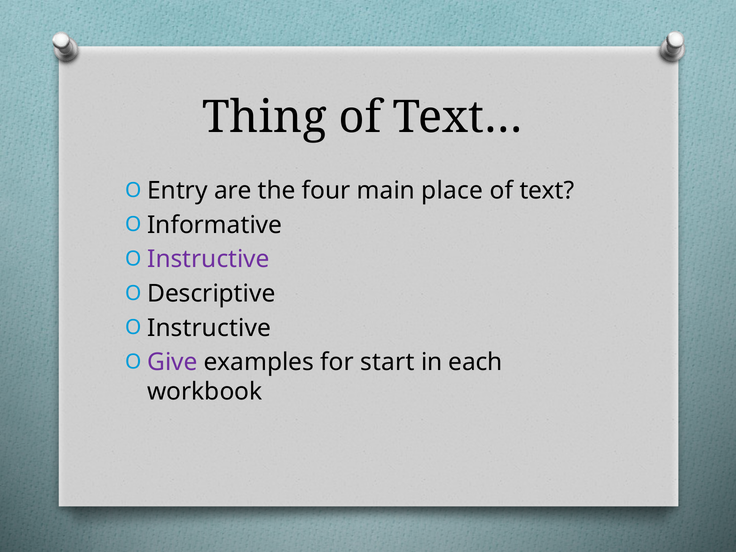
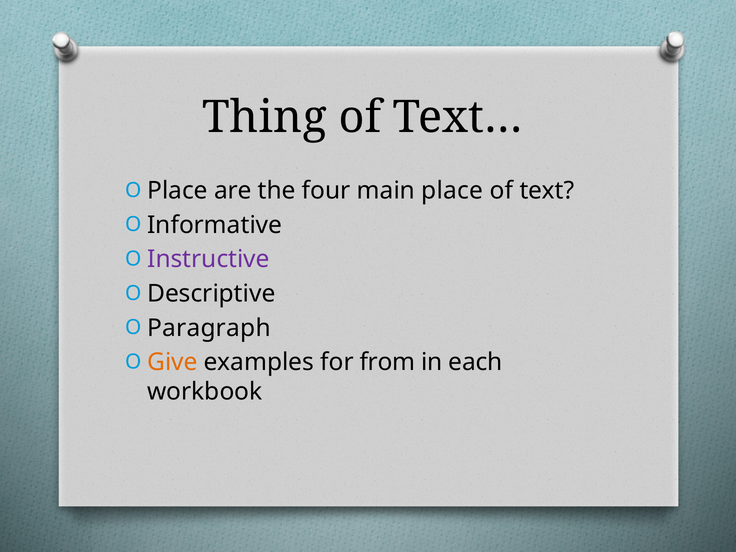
Entry: Entry -> Place (177, 191)
Instructive: Instructive -> Paragraph (209, 328)
Give colour: purple -> orange (172, 362)
start: start -> from (388, 362)
